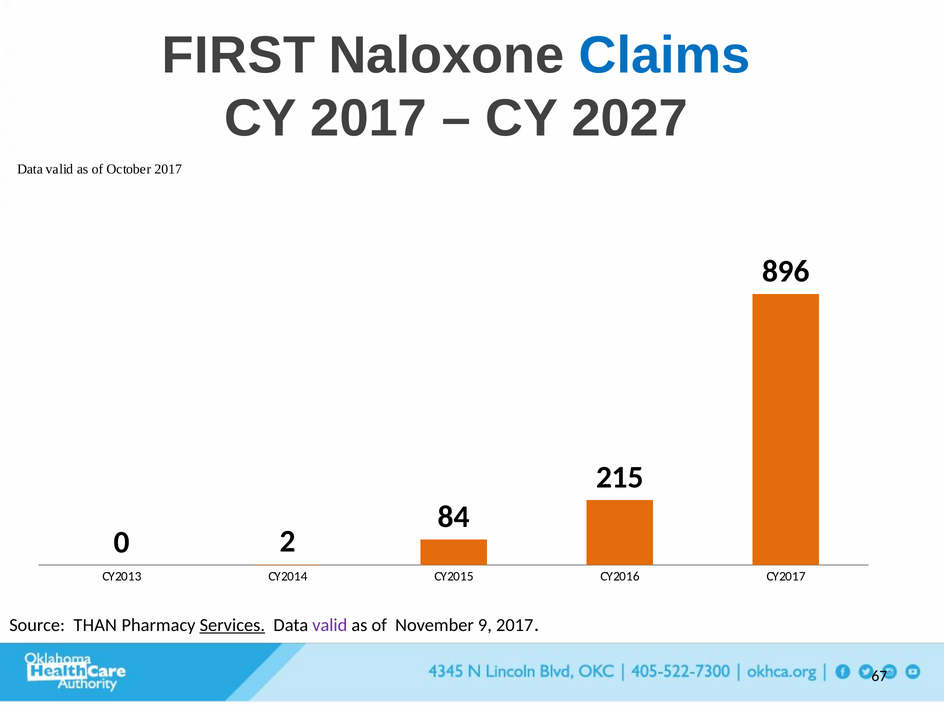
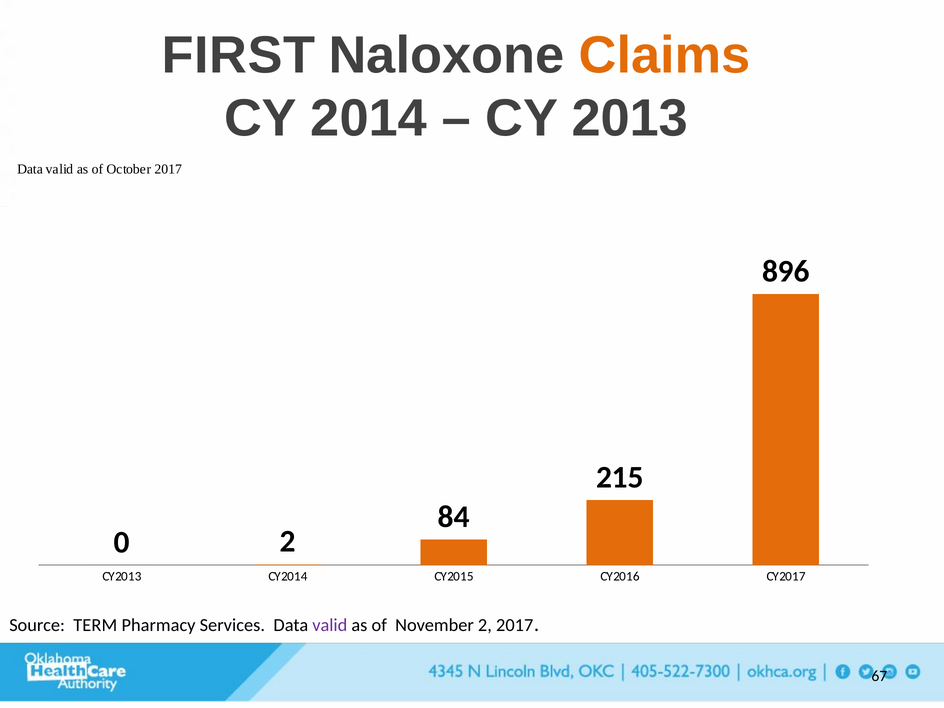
Claims colour: blue -> orange (665, 56)
CY 2017: 2017 -> 2014 (369, 118)
2027: 2027 -> 2013 (630, 118)
THAN: THAN -> TERM (95, 625)
Services underline: present -> none (232, 625)
November 9: 9 -> 2 (485, 625)
